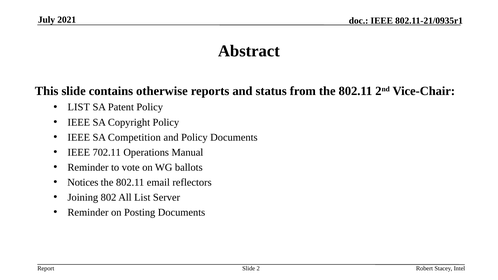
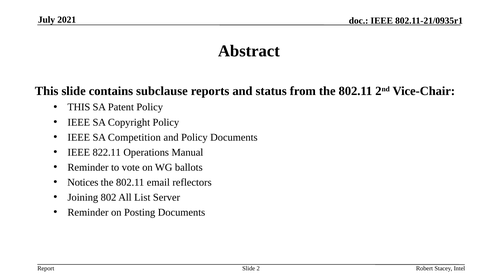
otherwise: otherwise -> subclause (162, 91)
LIST: LIST -> THIS (79, 107)
702.11: 702.11 -> 822.11 (107, 152)
